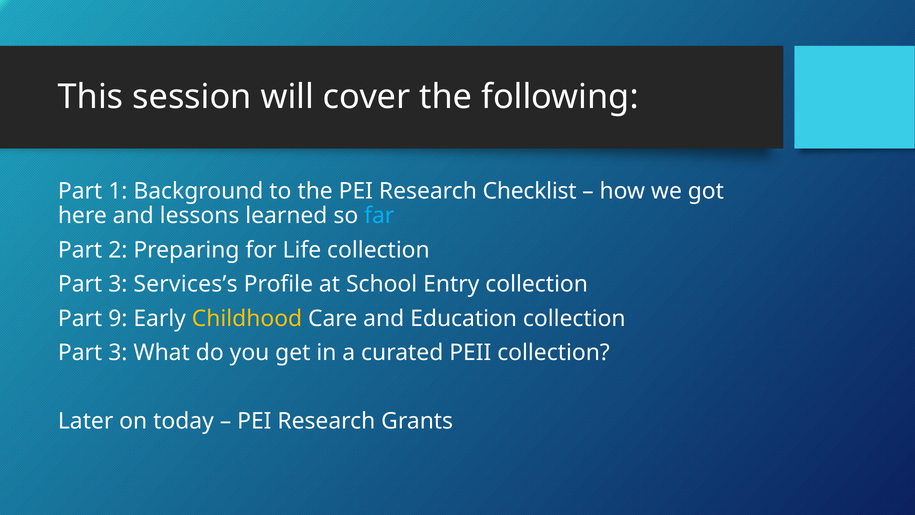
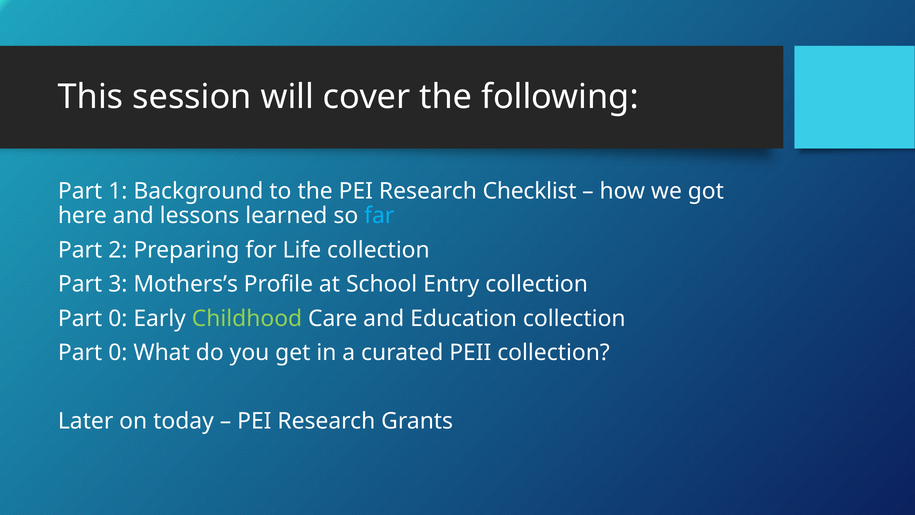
Services’s: Services’s -> Mothers’s (186, 284)
9: 9 -> 0 (118, 318)
Childhood colour: yellow -> light green (247, 318)
3: 3 -> 0 (118, 353)
